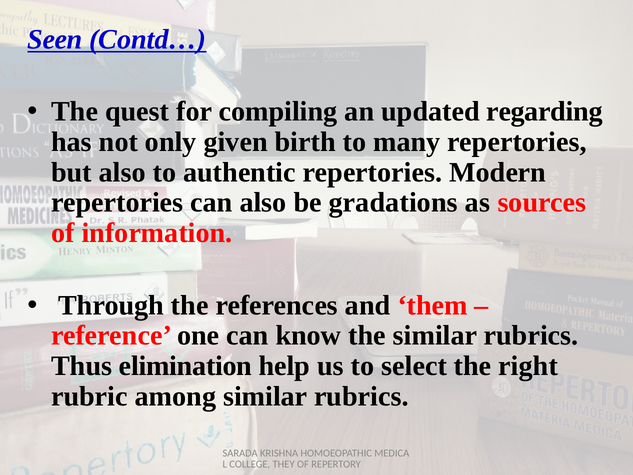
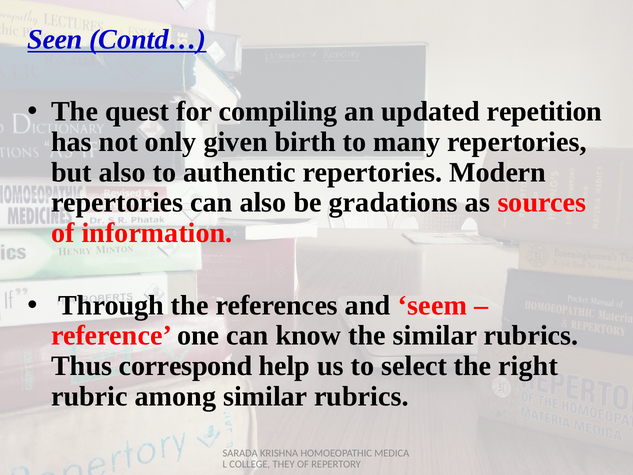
regarding: regarding -> repetition (544, 111)
them: them -> seem (432, 305)
elimination: elimination -> correspond (186, 366)
